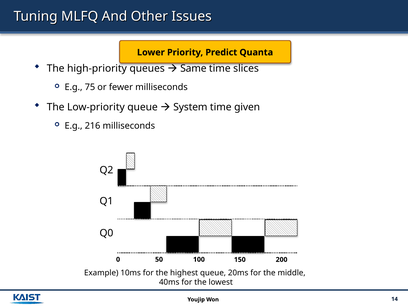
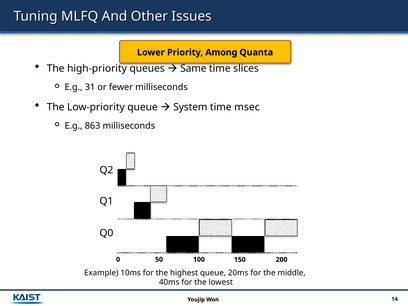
Predict: Predict -> Among (221, 52)
75: 75 -> 31 (90, 87)
given: given -> msec (247, 107)
216: 216 -> 863 (93, 126)
